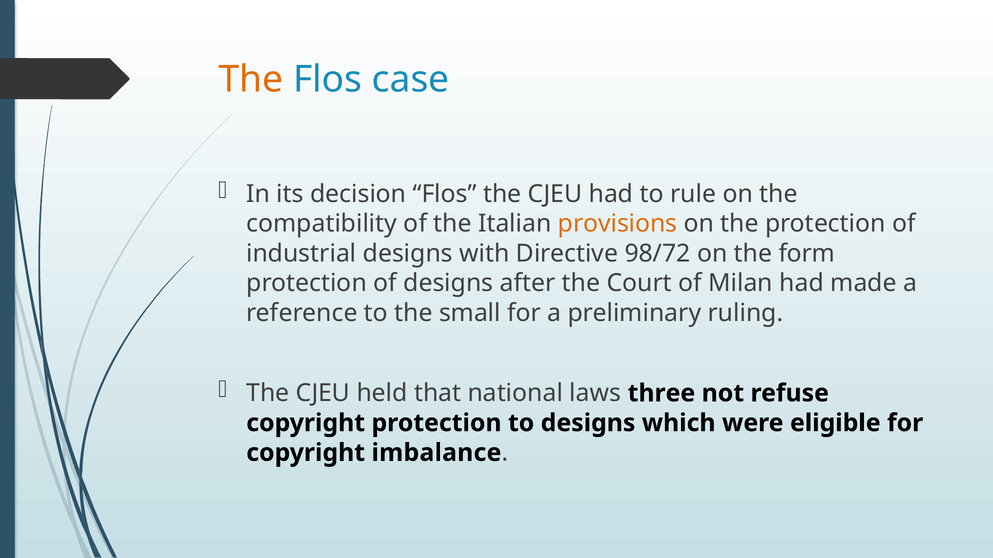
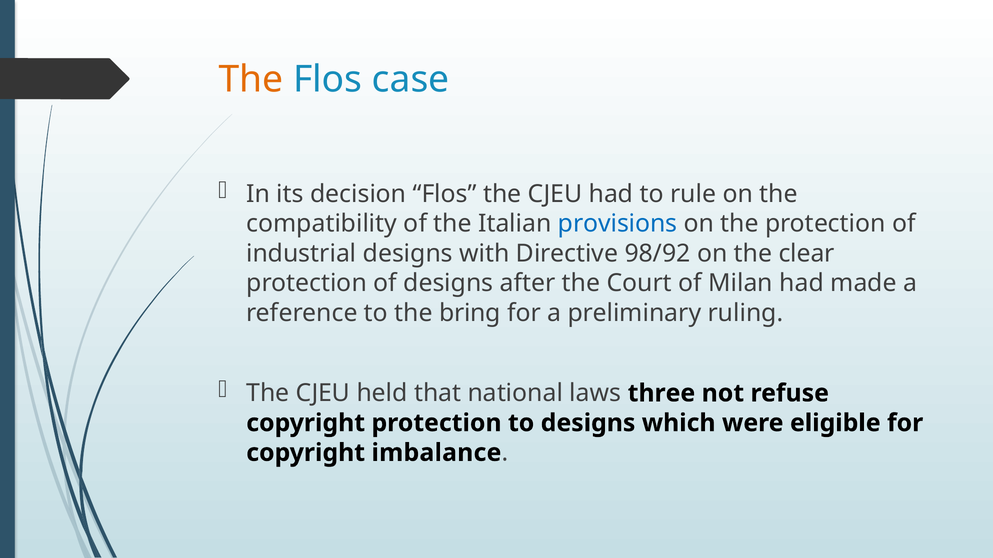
provisions colour: orange -> blue (618, 224)
98/72: 98/72 -> 98/92 (658, 254)
form: form -> clear (807, 254)
small: small -> bring (470, 313)
